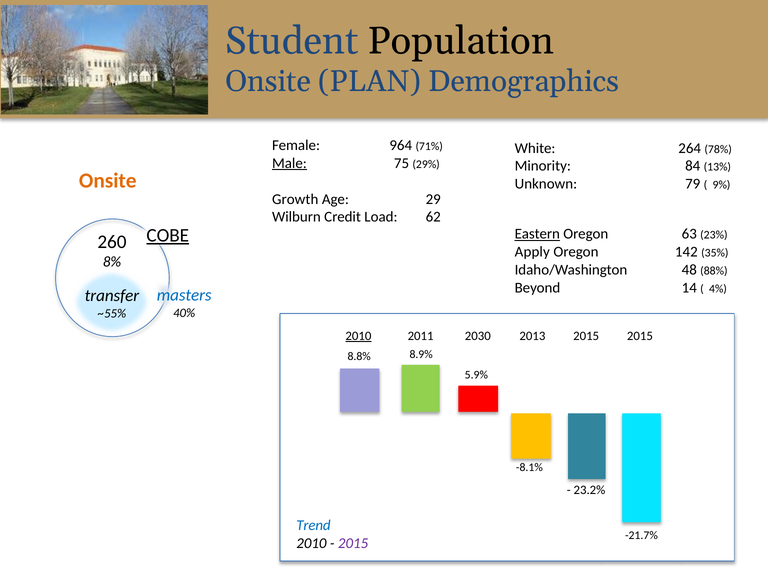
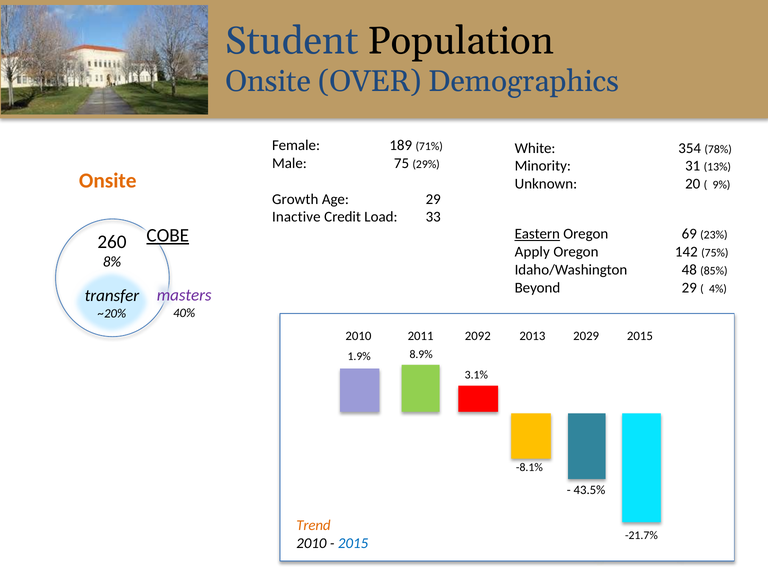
PLAN: PLAN -> OVER (370, 81)
964: 964 -> 189 (401, 145)
264: 264 -> 354 (690, 148)
Male underline: present -> none (289, 163)
84: 84 -> 31 (693, 166)
79: 79 -> 20 (693, 184)
Wilburn: Wilburn -> Inactive (296, 217)
62: 62 -> 33 (433, 217)
63: 63 -> 69 (689, 234)
35%: 35% -> 75% (715, 253)
88%: 88% -> 85% (714, 271)
Beyond 14: 14 -> 29 (689, 288)
masters colour: blue -> purple (184, 295)
~55%: ~55% -> ~20% (112, 313)
2010 underline: present -> none (358, 336)
2030: 2030 -> 2092 (478, 336)
2013 2015: 2015 -> 2029 (586, 336)
8.8%: 8.8% -> 1.9% (359, 356)
5.9%: 5.9% -> 3.1% (476, 375)
23.2%: 23.2% -> 43.5% (589, 490)
Trend colour: blue -> orange (313, 525)
2015 colour: purple -> blue (353, 543)
